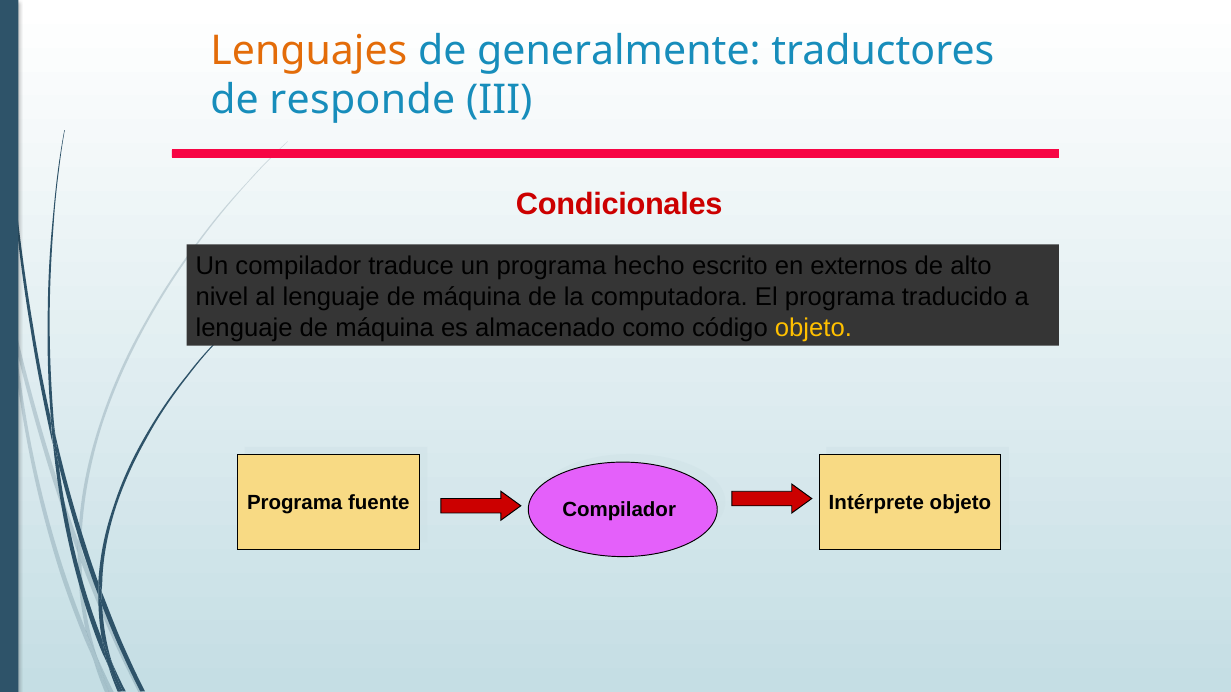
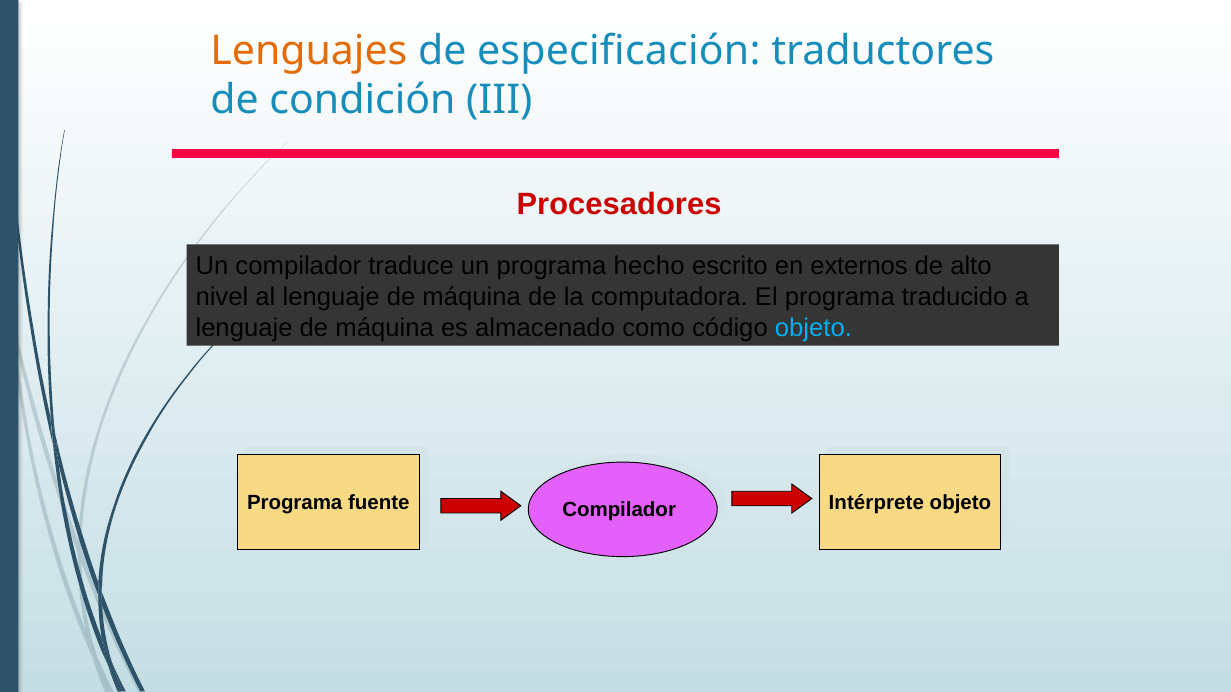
generalmente: generalmente -> especificación (619, 51)
responde: responde -> condición (362, 100)
Condicionales: Condicionales -> Procesadores (619, 204)
objeto colour: yellow -> light blue (813, 328)
